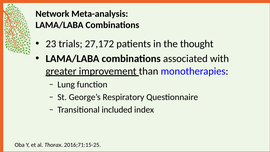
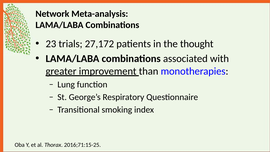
included: included -> smoking (117, 110)
